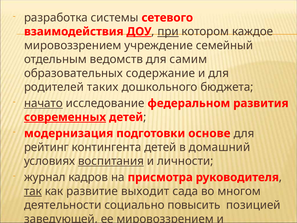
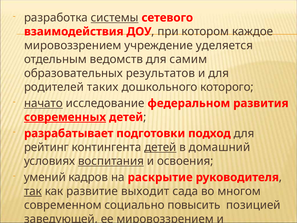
системы underline: none -> present (115, 18)
ДОУ underline: present -> none (139, 32)
при underline: present -> none (168, 32)
семейный: семейный -> уделяется (224, 45)
содержание: содержание -> результатов (160, 73)
бюджета: бюджета -> которого (227, 87)
модернизация: модернизация -> разрабатывает (69, 133)
основе: основе -> подход (209, 133)
детей underline: none -> present (160, 147)
личности: личности -> освоения (185, 161)
журнал: журнал -> умений (45, 177)
присмотра: присмотра -> раскрытие (160, 177)
деятельности: деятельности -> современном (63, 205)
